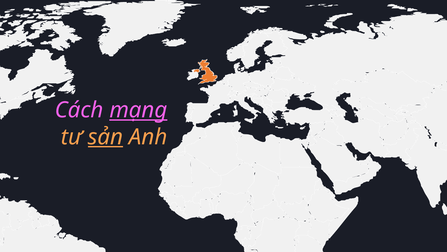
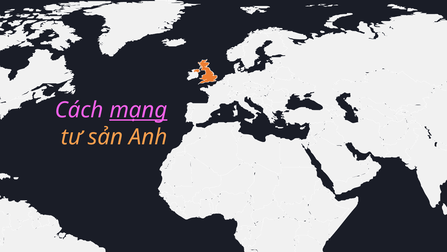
sản underline: present -> none (106, 137)
